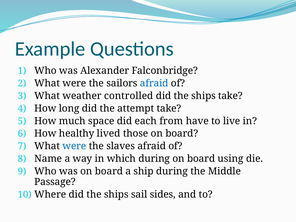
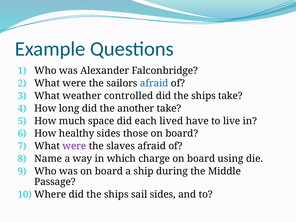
attempt: attempt -> another (136, 108)
from: from -> lived (171, 121)
healthy lived: lived -> sides (109, 134)
were colour: blue -> purple (74, 146)
which during: during -> charge (154, 159)
